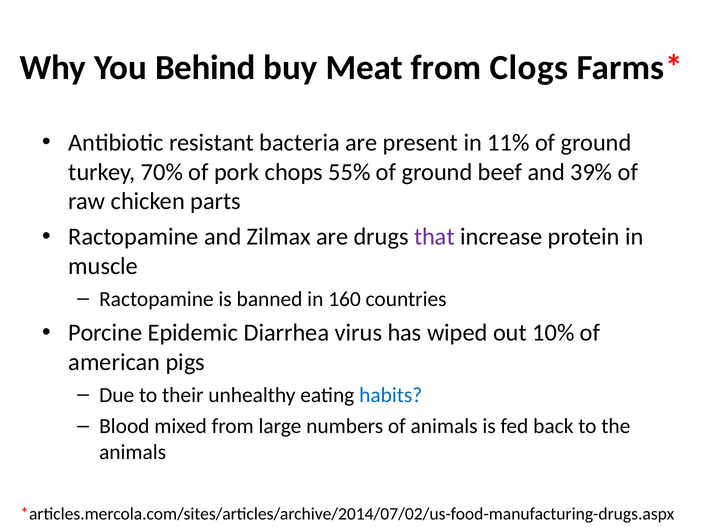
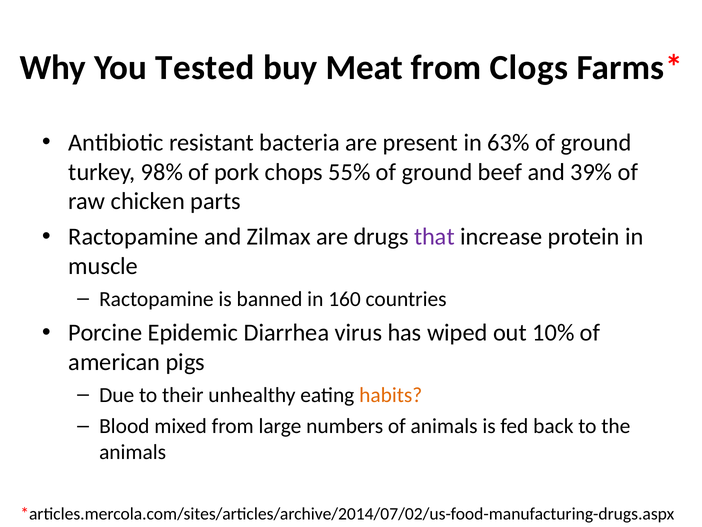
Behind: Behind -> Tested (205, 67)
11%: 11% -> 63% (509, 143)
70%: 70% -> 98% (162, 172)
habits colour: blue -> orange (391, 395)
